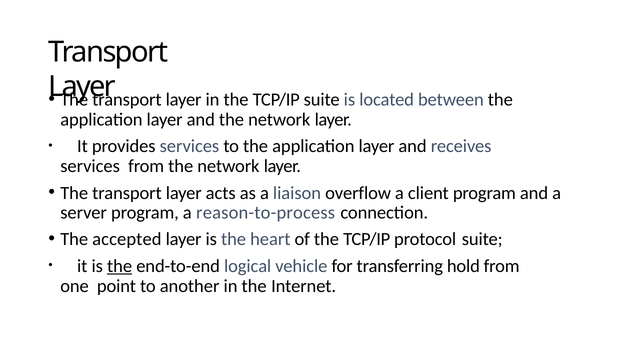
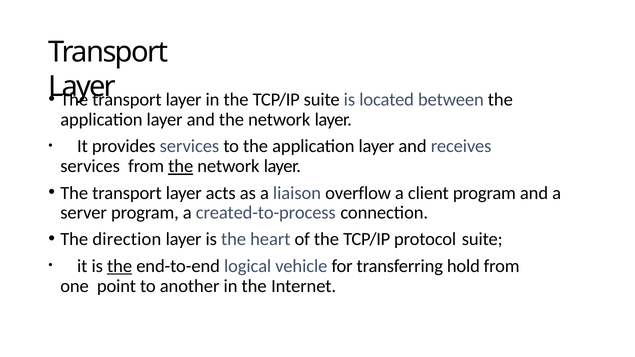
the underline: none -> present (181, 166)
reason-to-process: reason-to-process -> created-to-process (266, 213)
accepted: accepted -> direction (127, 239)
